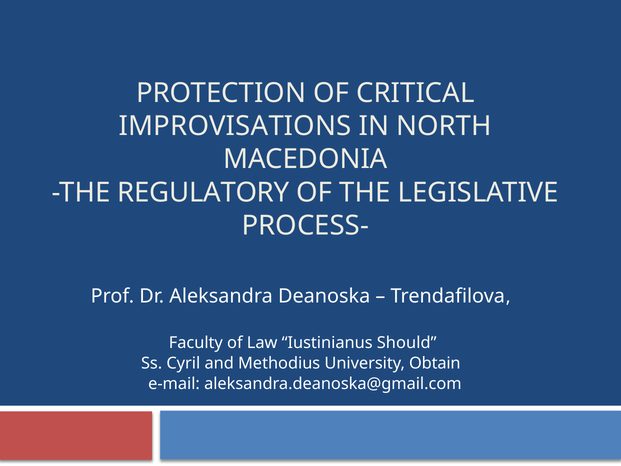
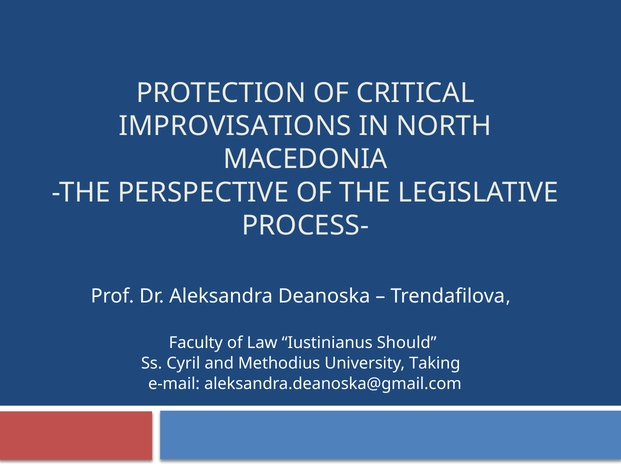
REGULATORY: REGULATORY -> PERSPECTIVE (203, 192)
Obtain: Obtain -> Taking (435, 363)
